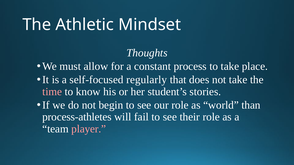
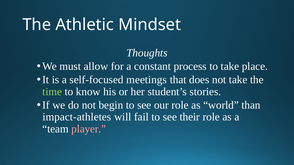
regularly: regularly -> meetings (147, 80)
time colour: pink -> light green (52, 92)
process-athletes: process-athletes -> impact-athletes (77, 117)
